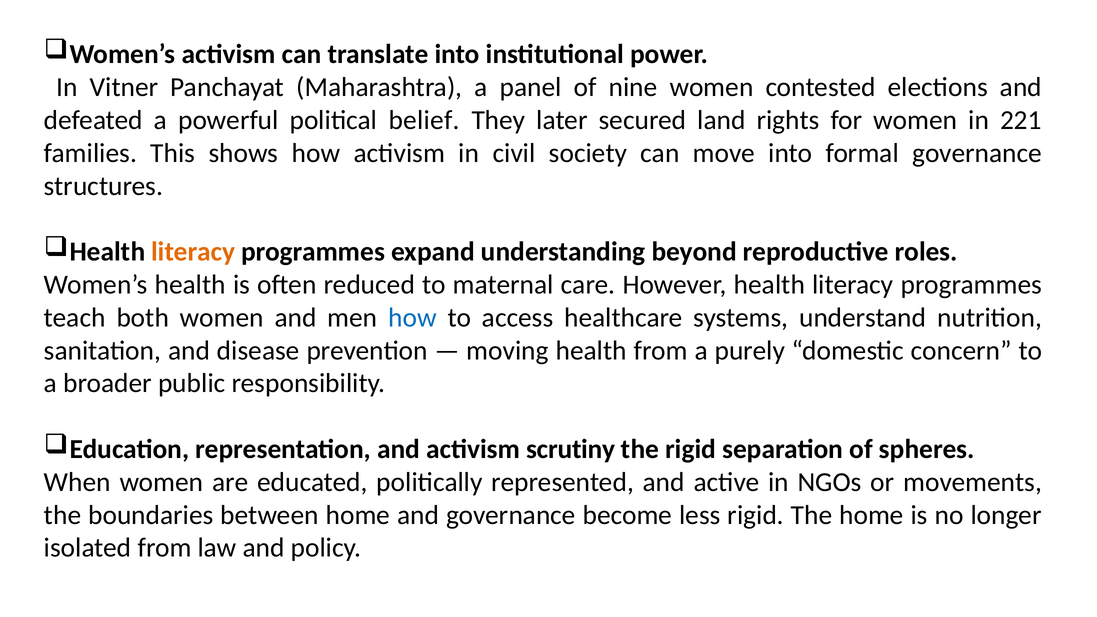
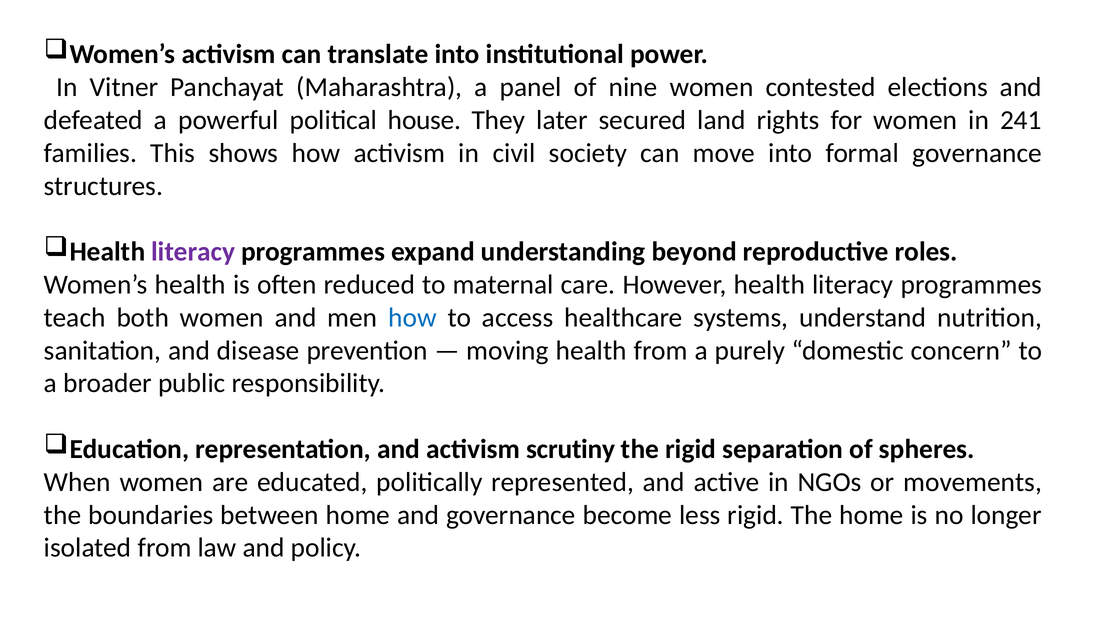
belief: belief -> house (425, 120)
221: 221 -> 241 (1021, 120)
literacy colour: orange -> purple (193, 252)
